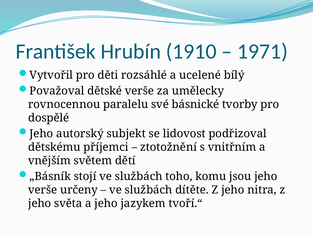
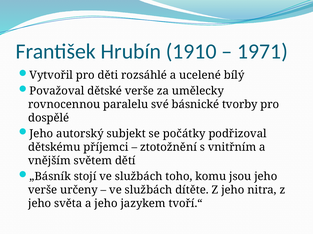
lidovost: lidovost -> počátky (184, 134)
